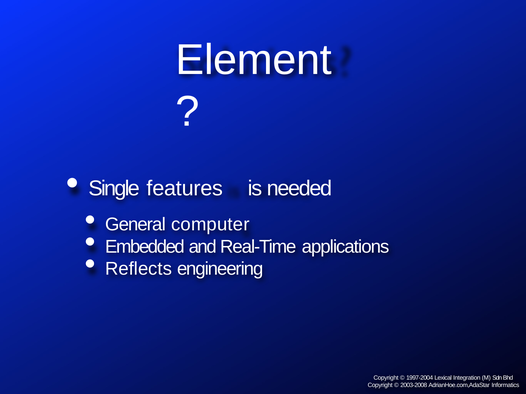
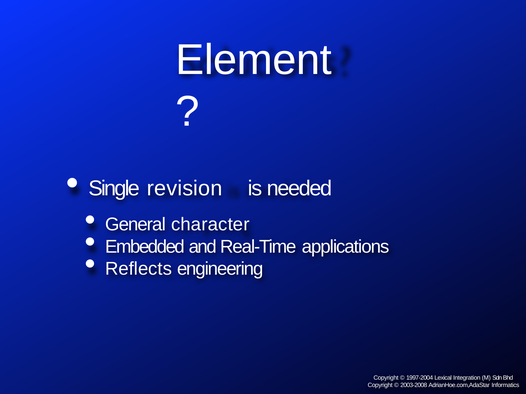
features: features -> revision (185, 189)
computer: computer -> character (210, 225)
